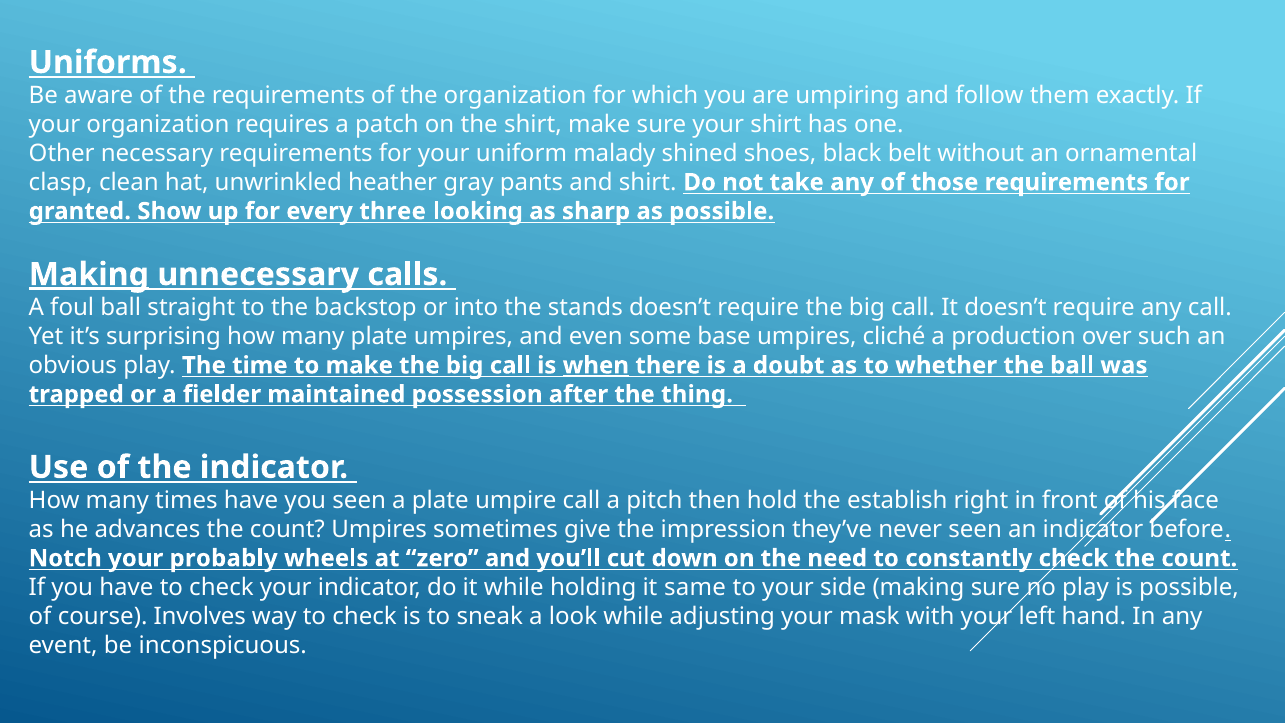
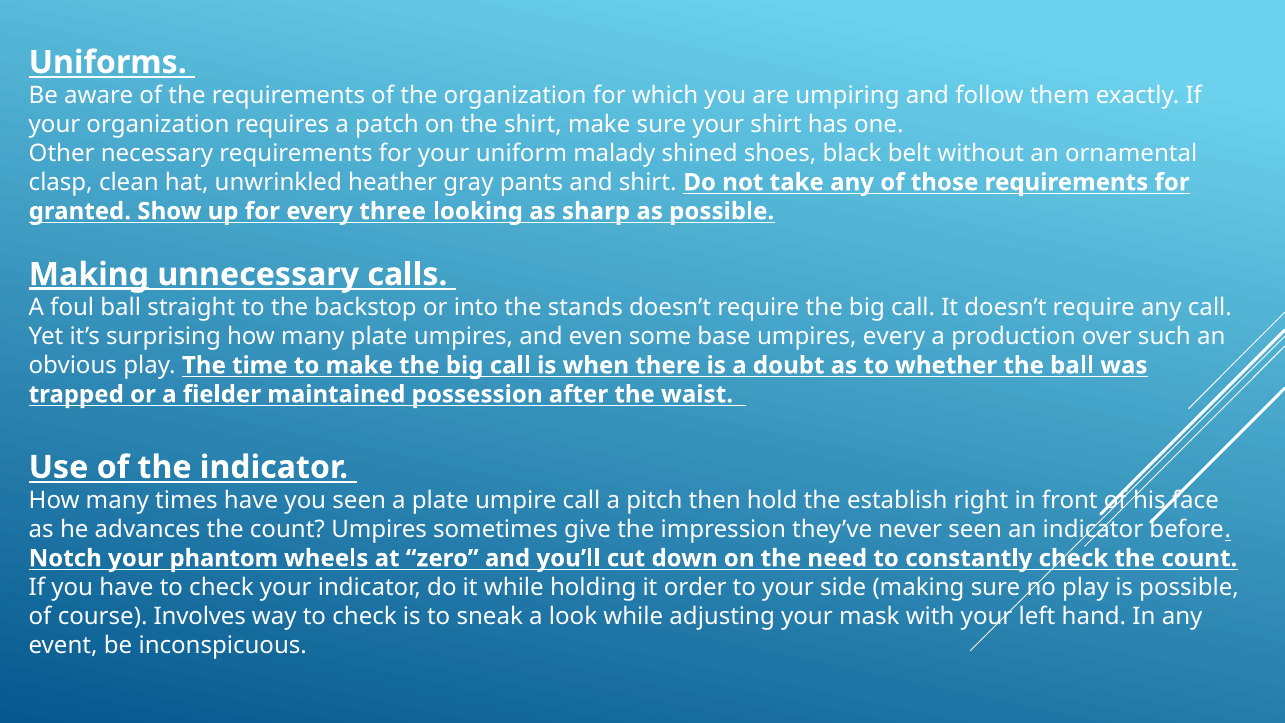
umpires cliché: cliché -> every (894, 336)
when underline: present -> none (596, 365)
thing: thing -> waist (697, 394)
probably: probably -> phantom (224, 558)
same: same -> order (695, 587)
